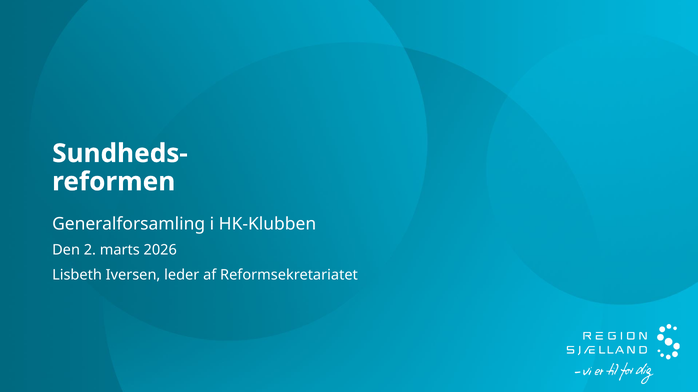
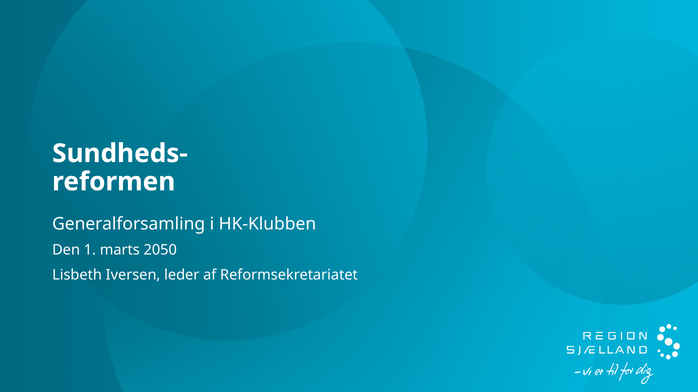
2: 2 -> 1 (90, 251)
2026: 2026 -> 2050 (160, 251)
